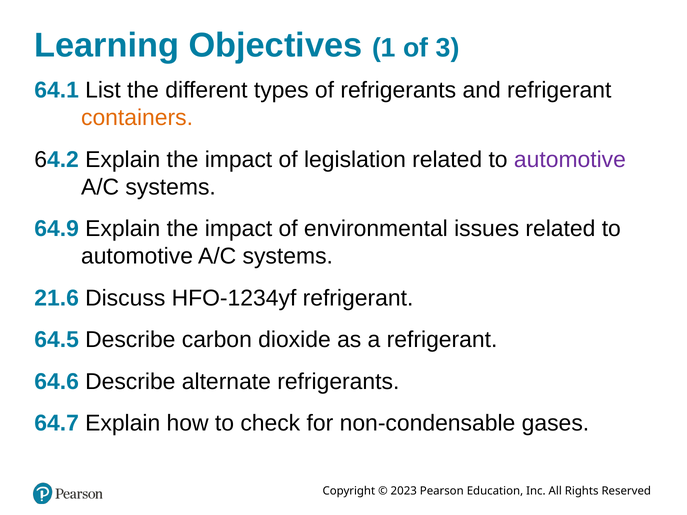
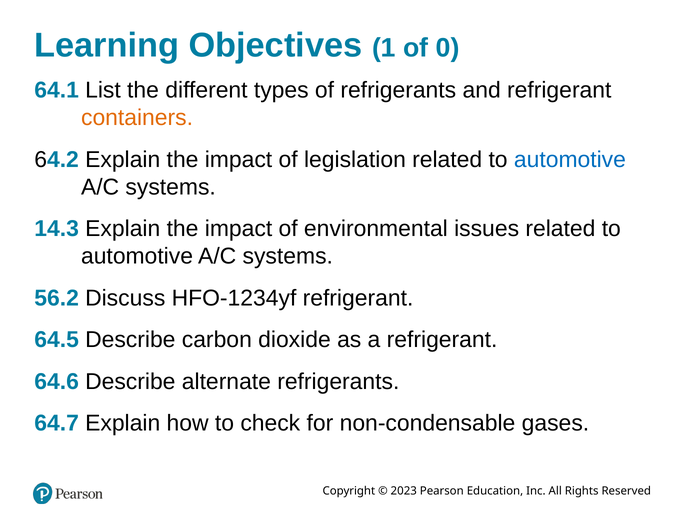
3: 3 -> 0 (448, 48)
automotive colour: purple -> blue (570, 160)
64.9: 64.9 -> 14.3 (57, 229)
21.6: 21.6 -> 56.2 (57, 298)
